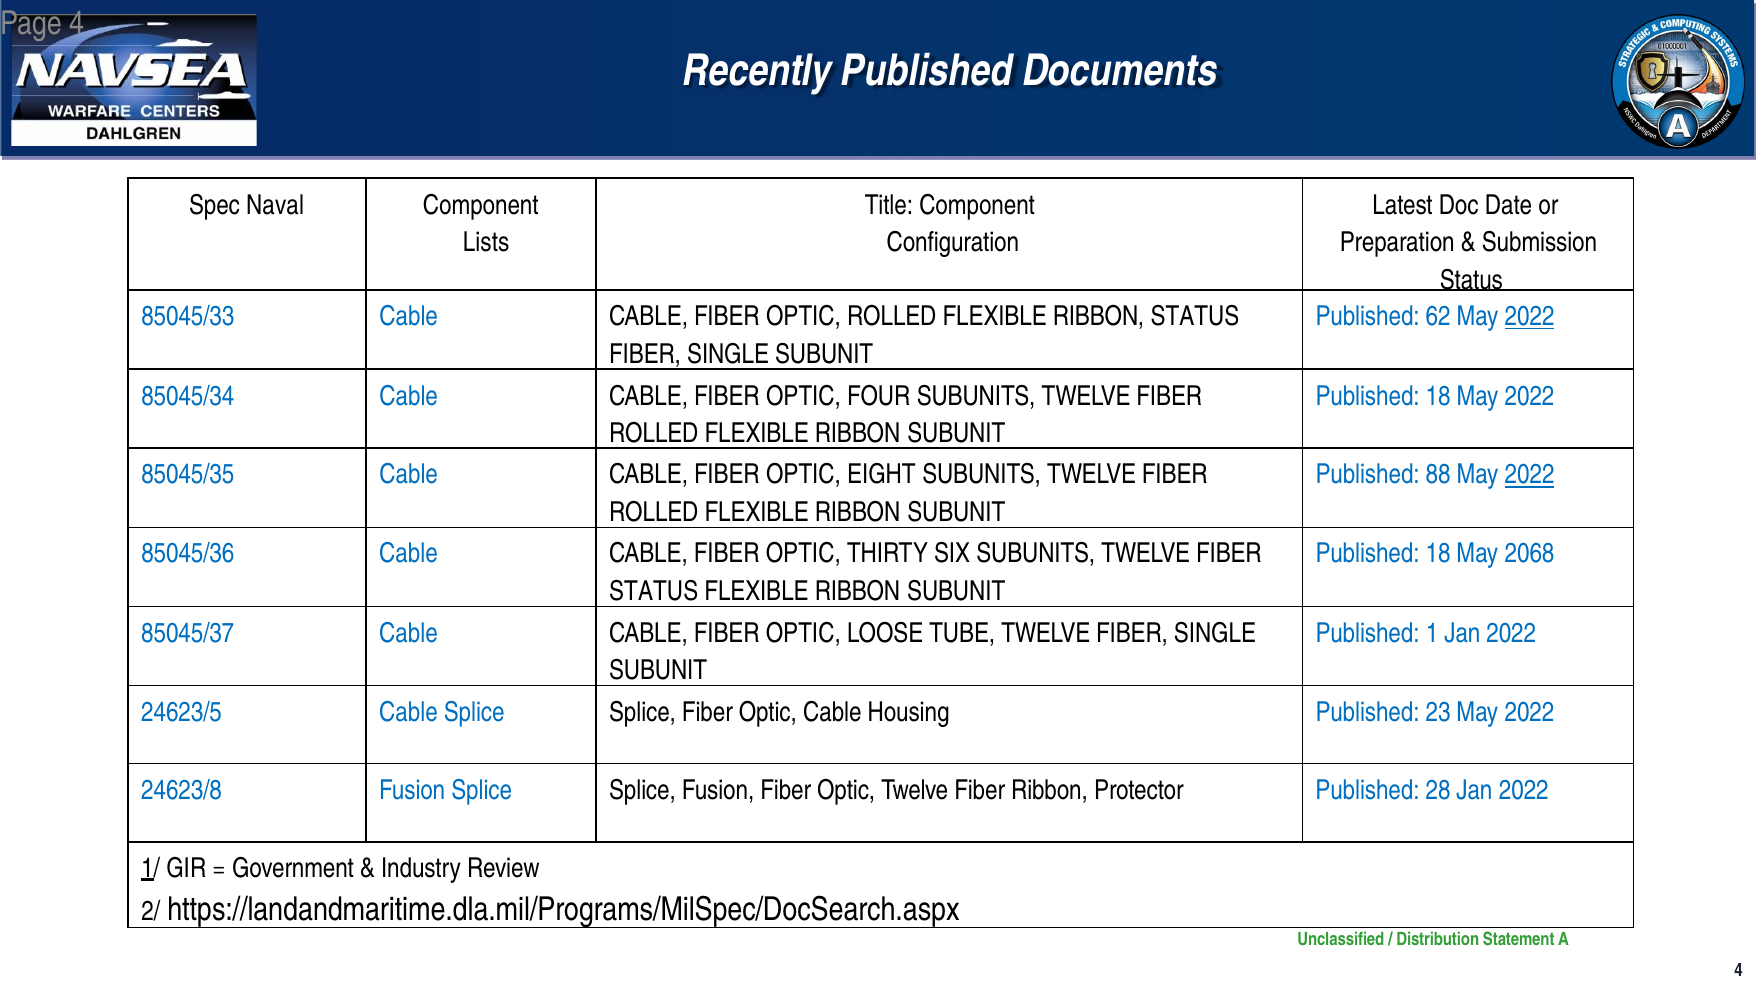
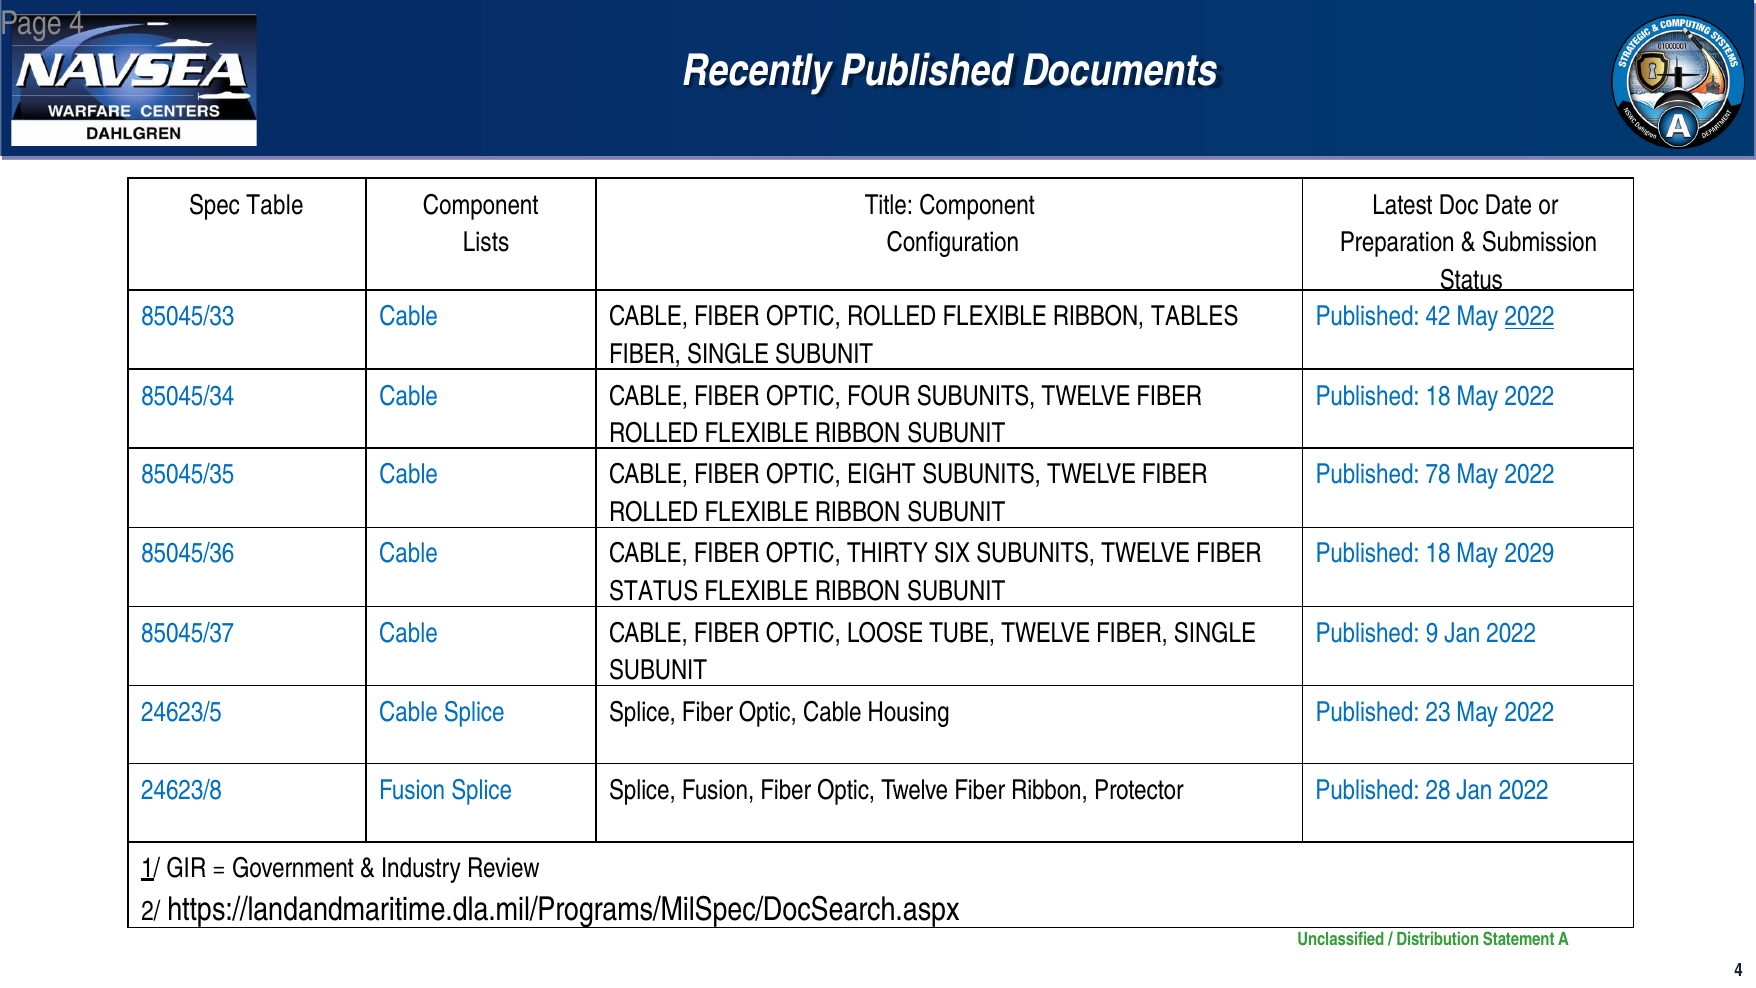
Naval: Naval -> Table (275, 205)
RIBBON STATUS: STATUS -> TABLES (1195, 317)
62: 62 -> 42 (1438, 317)
88: 88 -> 78 (1438, 475)
2022 underline: present -> none (1530, 475)
2068: 2068 -> 2029 (1530, 554)
1: 1 -> 9 (1432, 633)
